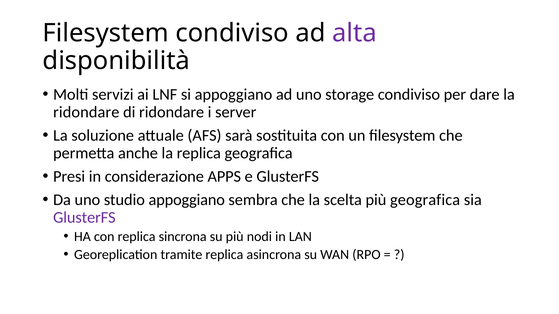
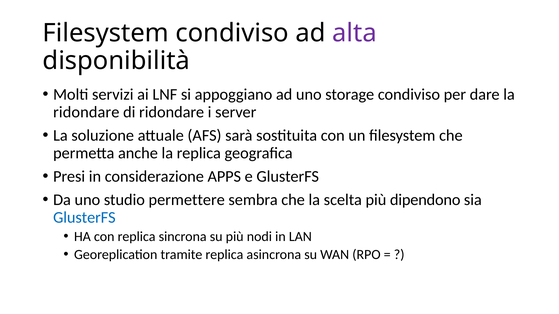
studio appoggiano: appoggiano -> permettere (187, 200)
più geografica: geografica -> dipendono (425, 200)
GlusterFS colour: purple -> blue (84, 218)
